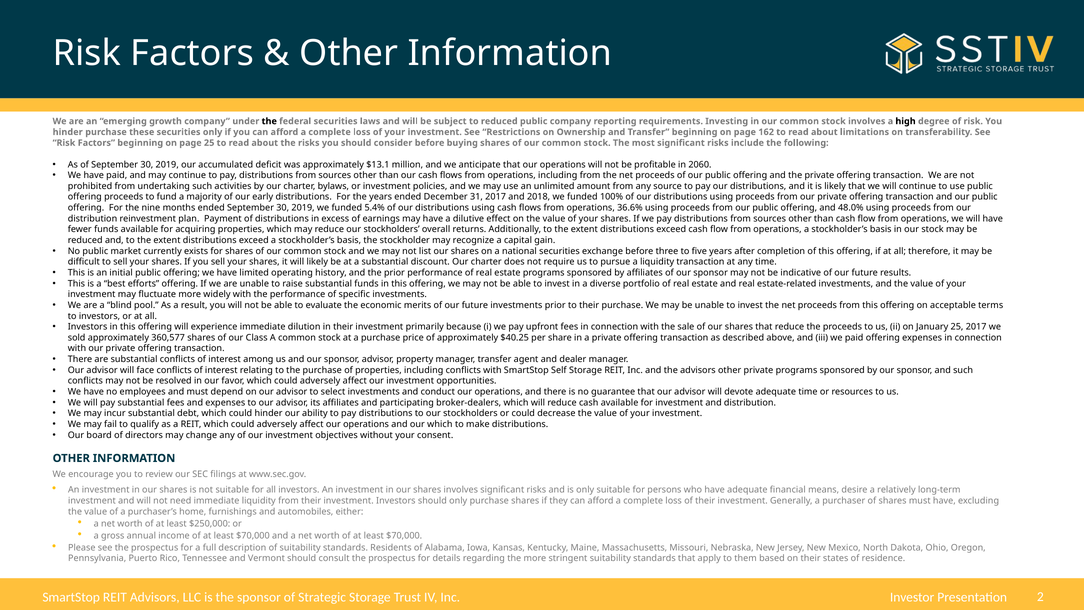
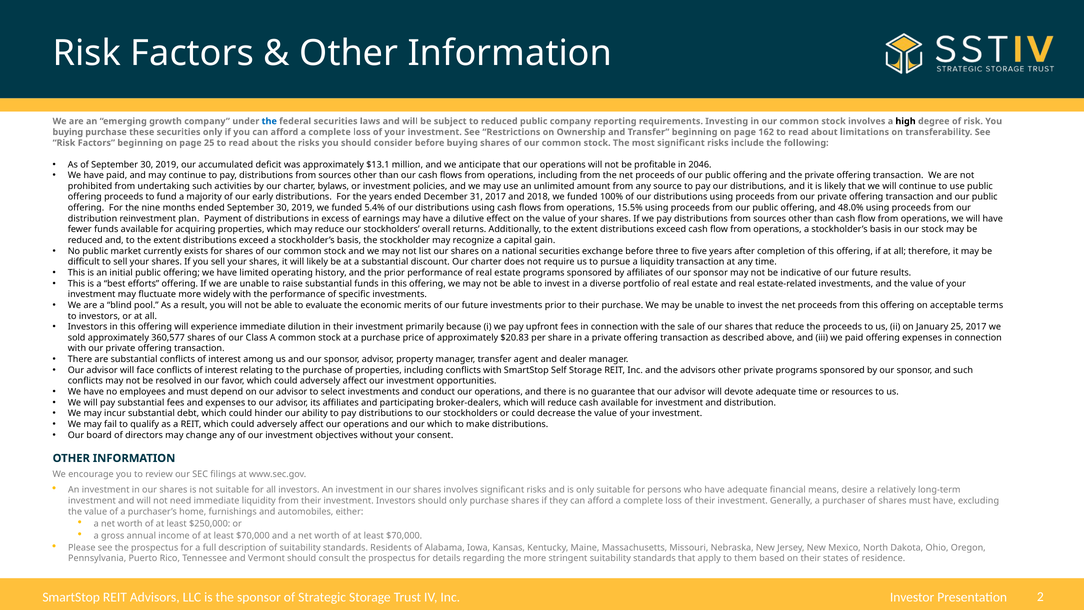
the colour: black -> blue (269, 121)
hinder: hinder -> buying (68, 132)
2060: 2060 -> 2046 (700, 164)
36.6%: 36.6% -> 15.5% (630, 208)
$40.25: $40.25 -> $20.83 (515, 338)
